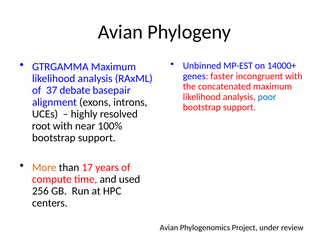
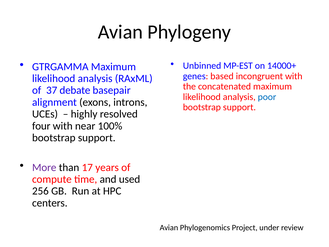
genes faster: faster -> based (222, 76)
root: root -> four (41, 126)
More colour: orange -> purple (44, 167)
